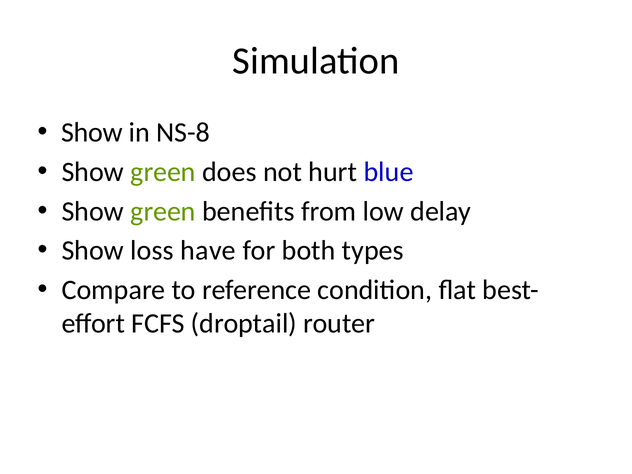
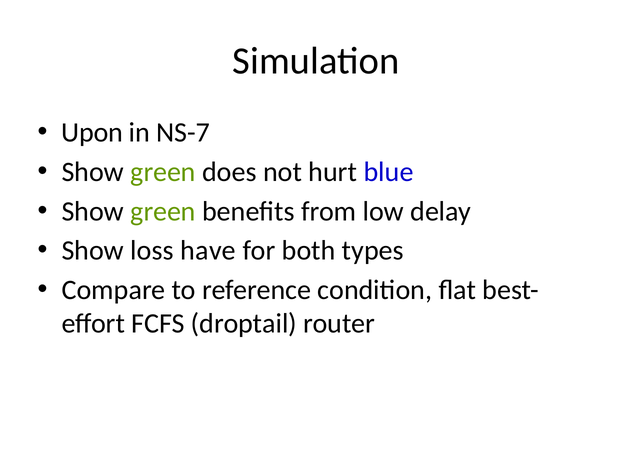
Show: Show -> Upon (92, 133)
NS-8: NS-8 -> NS-7 (183, 133)
